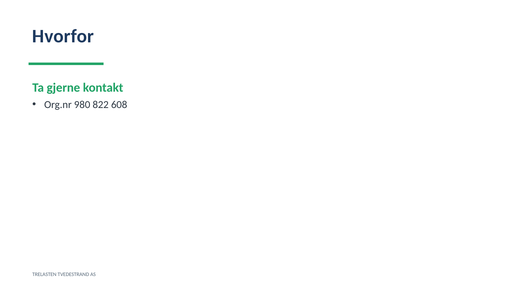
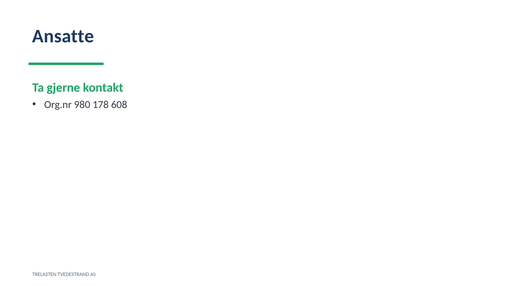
Hvorfor: Hvorfor -> Ansatte (63, 36)
822: 822 -> 178 (101, 104)
